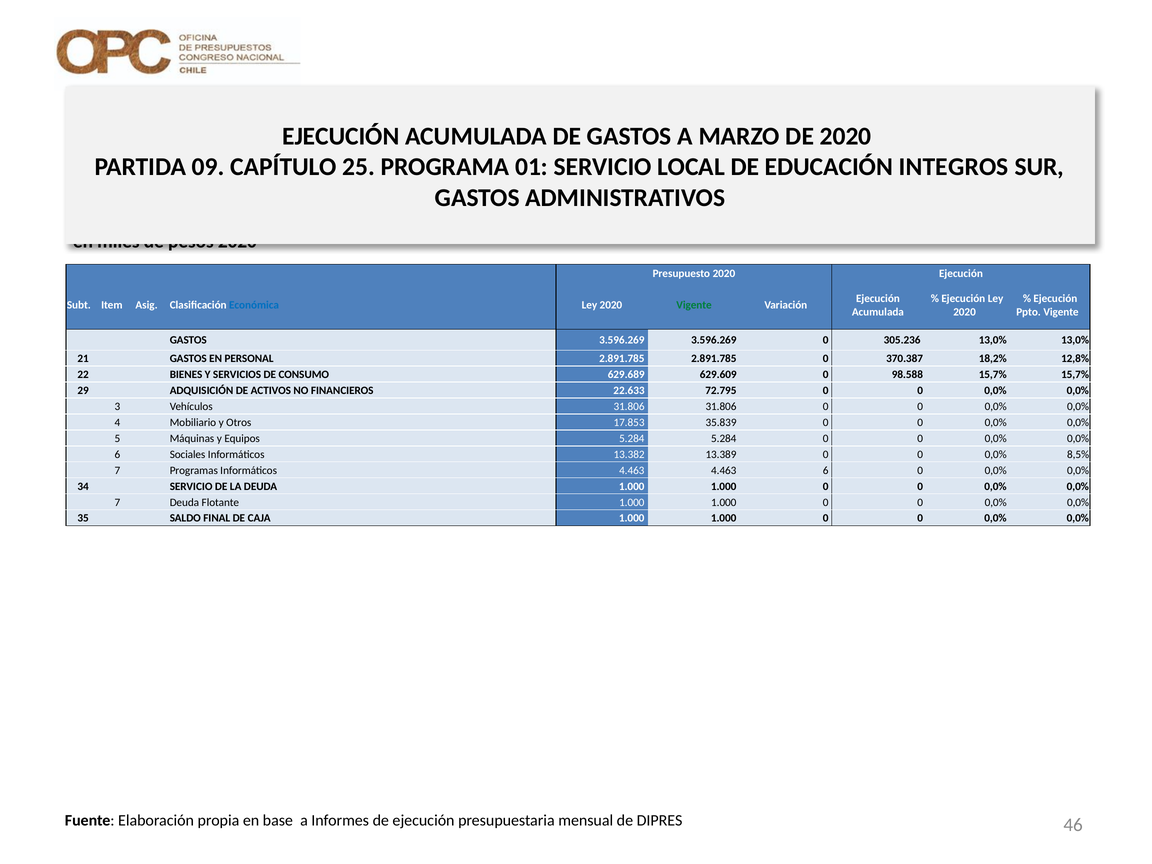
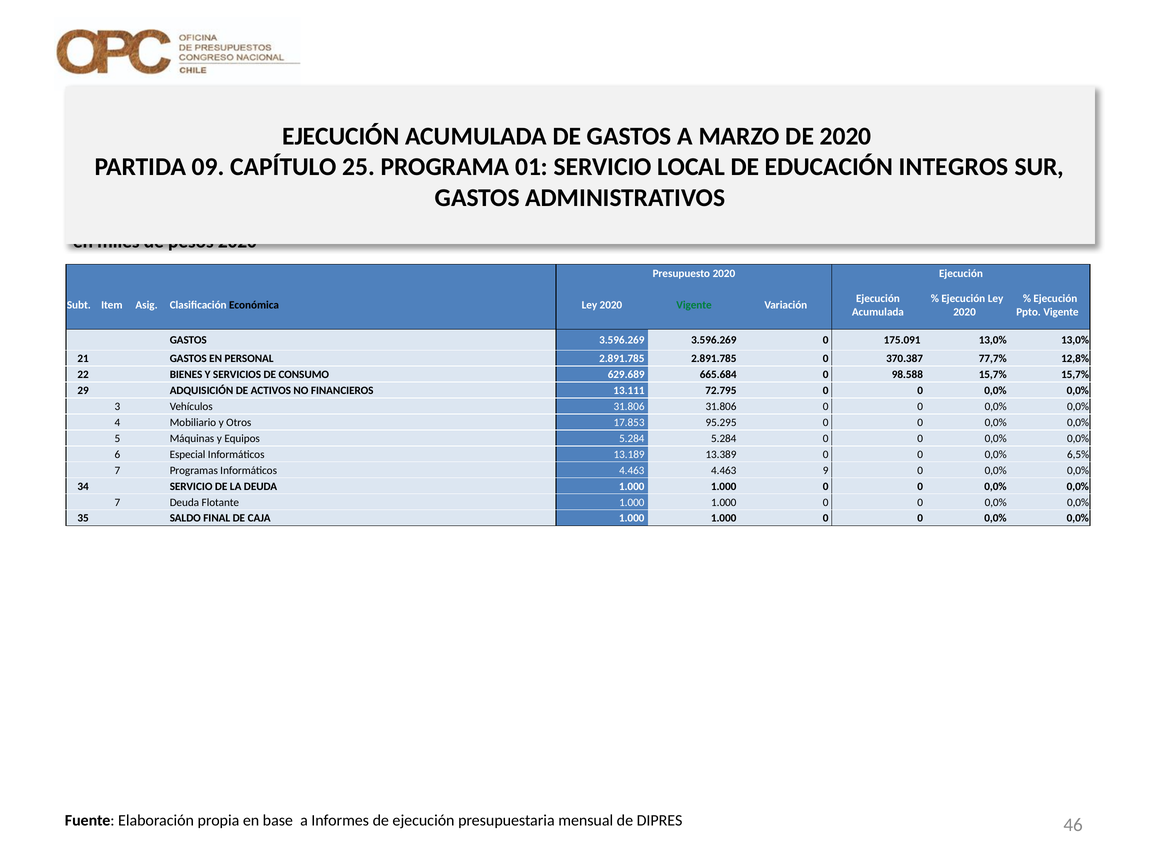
Económica colour: blue -> black (254, 305)
305.236: 305.236 -> 175.091 (902, 340)
18,2%: 18,2% -> 77,7% (993, 359)
629.609: 629.609 -> 665.684 (718, 375)
22.633: 22.633 -> 13.111 (629, 391)
35.839: 35.839 -> 95.295 (721, 422)
Sociales: Sociales -> Especial (188, 454)
13.382: 13.382 -> 13.189 (629, 454)
8,5%: 8,5% -> 6,5% (1078, 454)
4.463 6: 6 -> 9 (826, 470)
